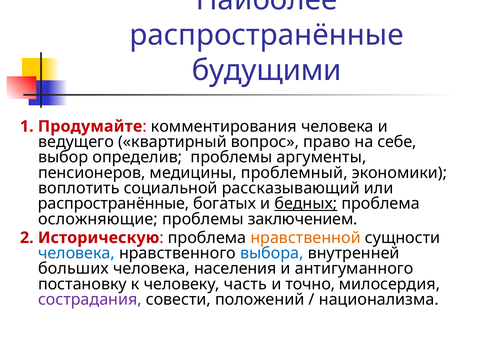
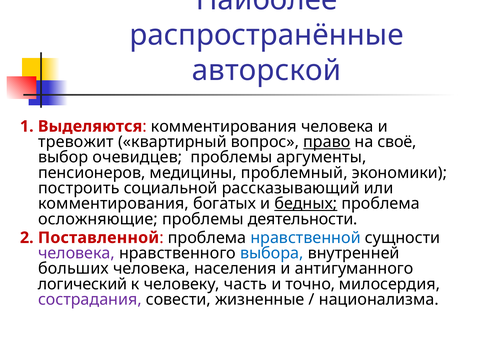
будущими: будущими -> авторской (266, 70)
Продумайте: Продумайте -> Выделяются (90, 126)
ведущего: ведущего -> тревожит (76, 142)
право underline: none -> present (327, 142)
себе: себе -> своё (397, 142)
определив: определив -> очевидцев (137, 157)
воплотить: воплотить -> построить (79, 188)
распространённые: распространённые -> комментирования (113, 204)
заключением: заключением -> деятельности (303, 219)
Историческую: Историческую -> Поставленной (99, 238)
нравственной colour: orange -> blue (306, 238)
человека colour: blue -> purple (76, 253)
постановку: постановку -> логический (82, 284)
положений: положений -> жизненные (260, 300)
